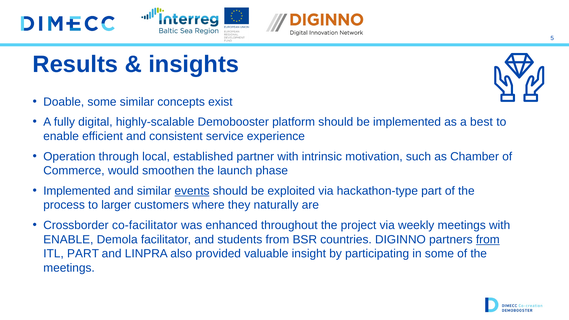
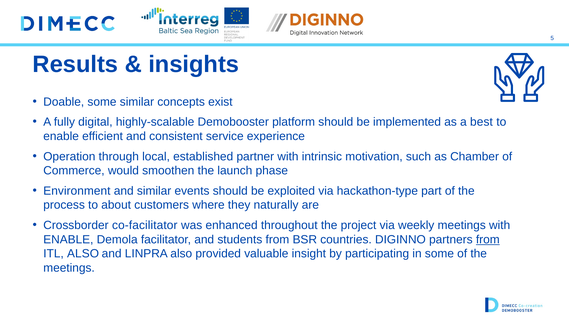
Implemented: Implemented -> Environment (77, 191)
events underline: present -> none (192, 191)
larger: larger -> about (116, 205)
ITL PART: PART -> ALSO (83, 254)
